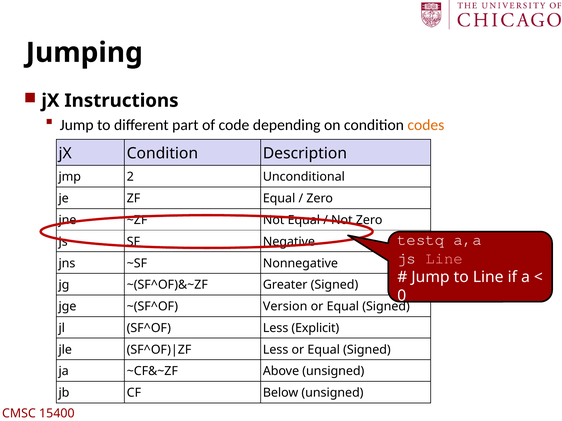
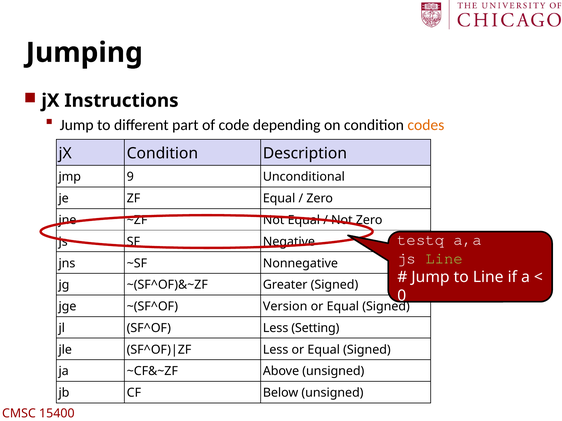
2: 2 -> 9 (130, 177)
Line colour: pink -> light green (444, 259)
Explicit: Explicit -> Setting (315, 328)
